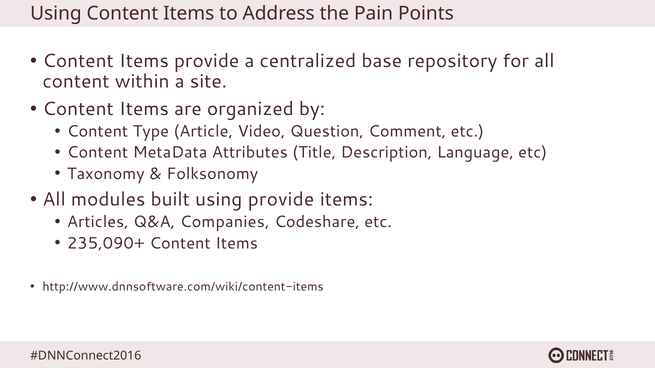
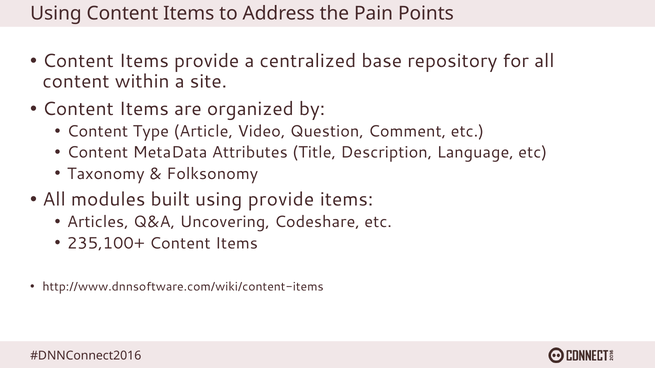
Companies: Companies -> Uncovering (225, 222)
235,090+: 235,090+ -> 235,100+ (106, 243)
